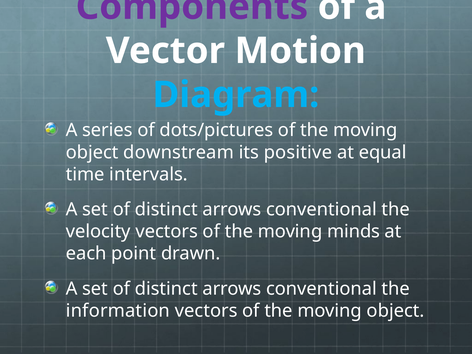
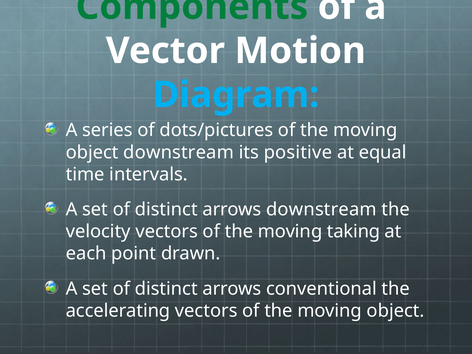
Components colour: purple -> green (192, 7)
conventional: conventional -> downstream (321, 209)
minds: minds -> taking (354, 232)
information: information -> accelerating (118, 311)
